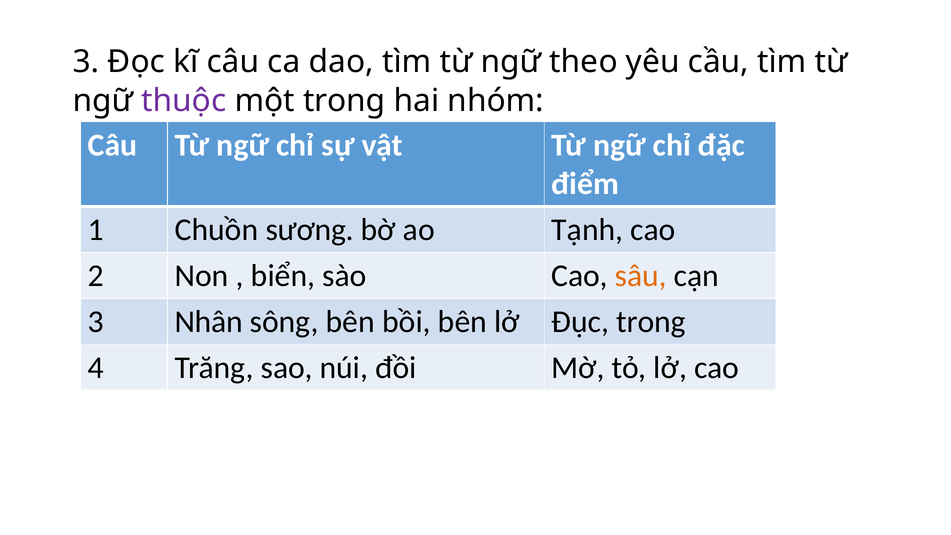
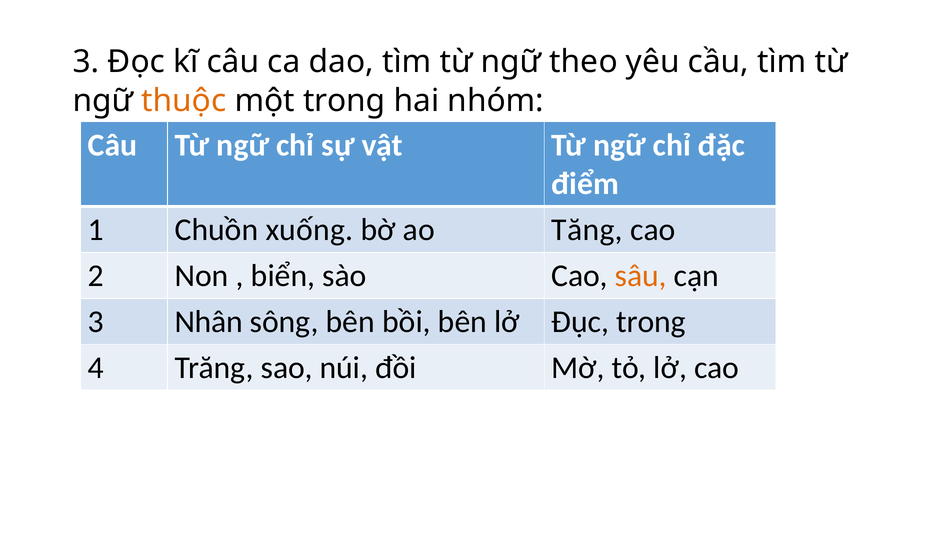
thuộc colour: purple -> orange (184, 101)
sương: sương -> xuống (309, 230)
Tạnh: Tạnh -> Tăng (587, 230)
